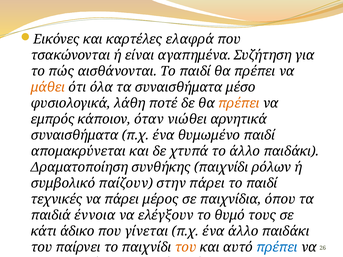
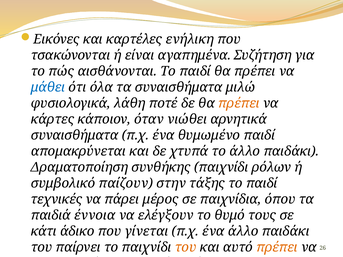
ελαφρά: ελαφρά -> ενήλικη (190, 39)
μάθει colour: orange -> blue (48, 87)
μέσο: μέσο -> μιλώ (241, 87)
εμπρός: εμπρός -> κάρτες (53, 119)
στην πάρει: πάρει -> τάξης (207, 183)
πρέπει colour: blue -> orange (277, 248)
